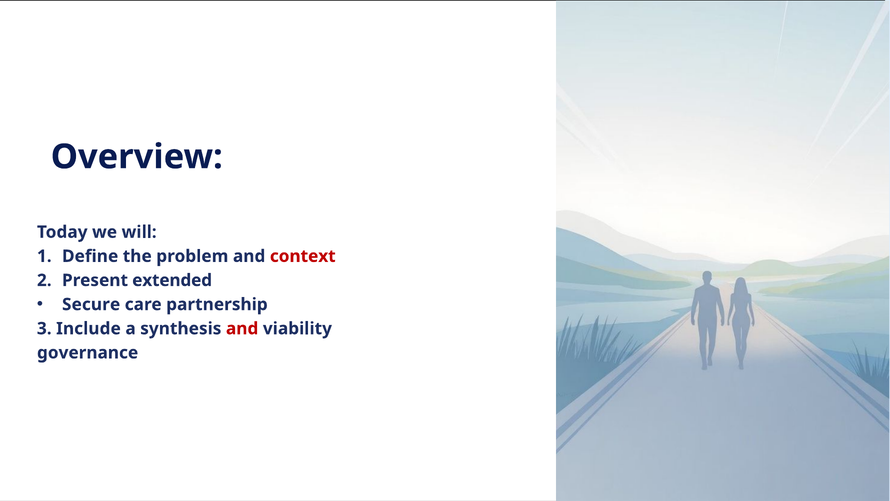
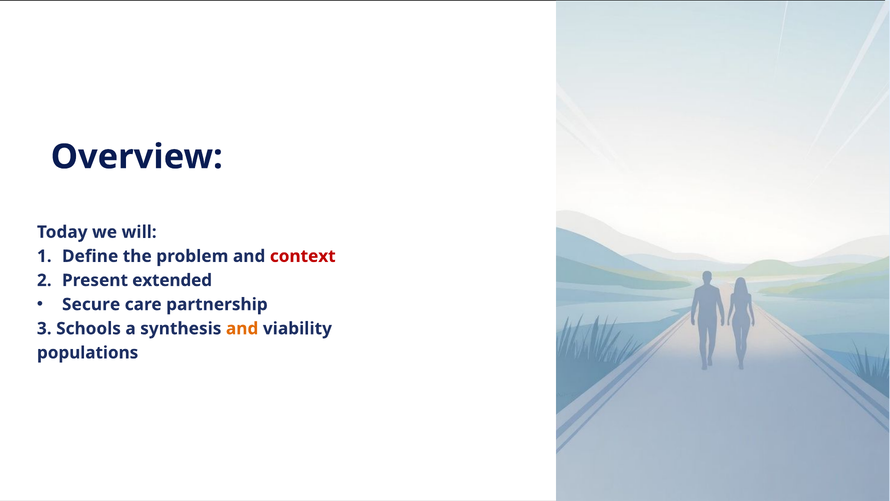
Include: Include -> Schools (89, 328)
and colour: red -> orange (242, 328)
governance: governance -> populations (88, 352)
